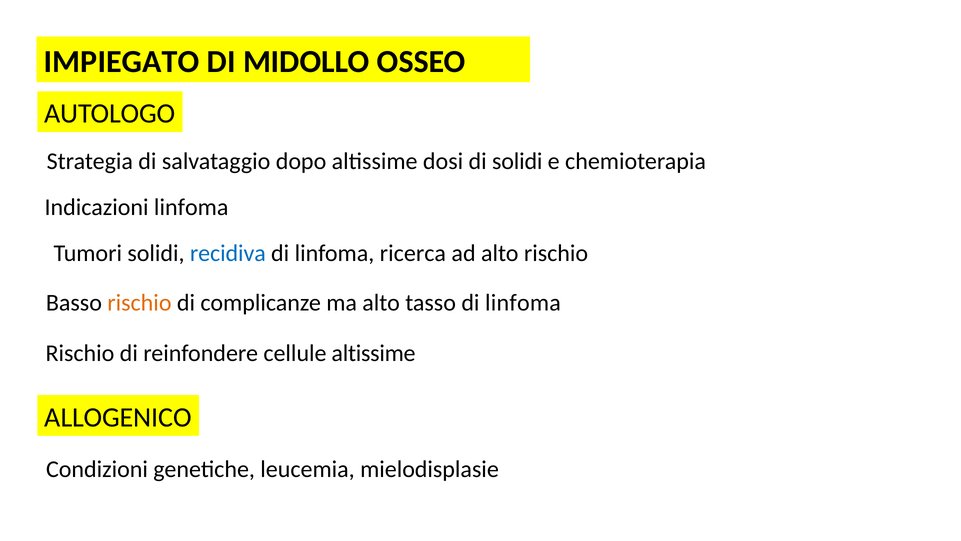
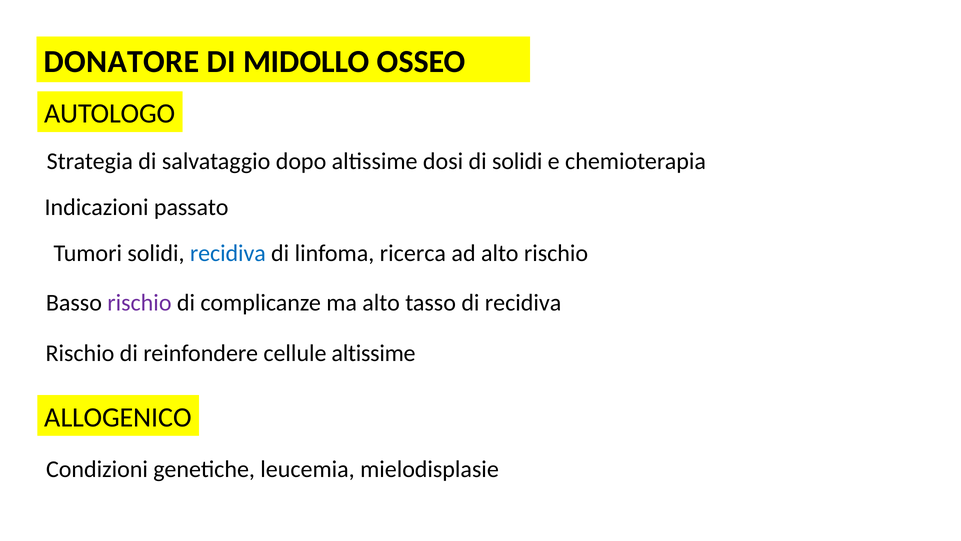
IMPIEGATO: IMPIEGATO -> DONATORE (122, 62)
Indicazioni linfoma: linfoma -> passato (191, 207)
rischio colour: orange -> purple (139, 303)
tasso di linfoma: linfoma -> recidiva (523, 303)
